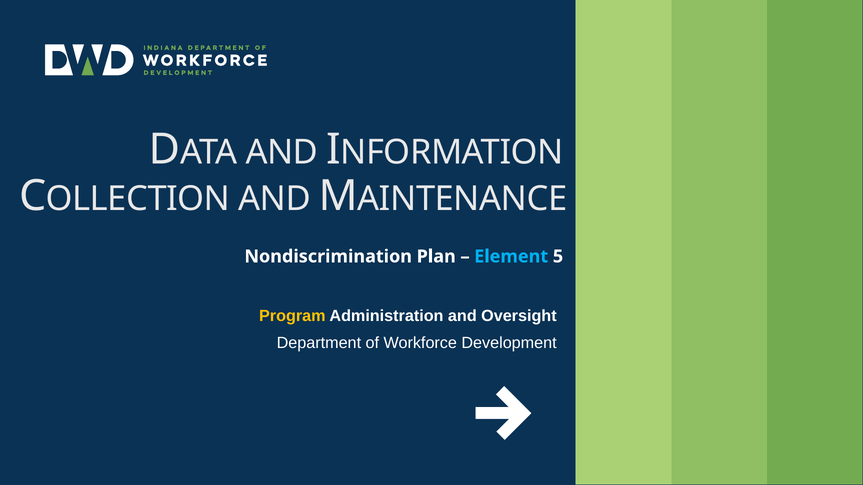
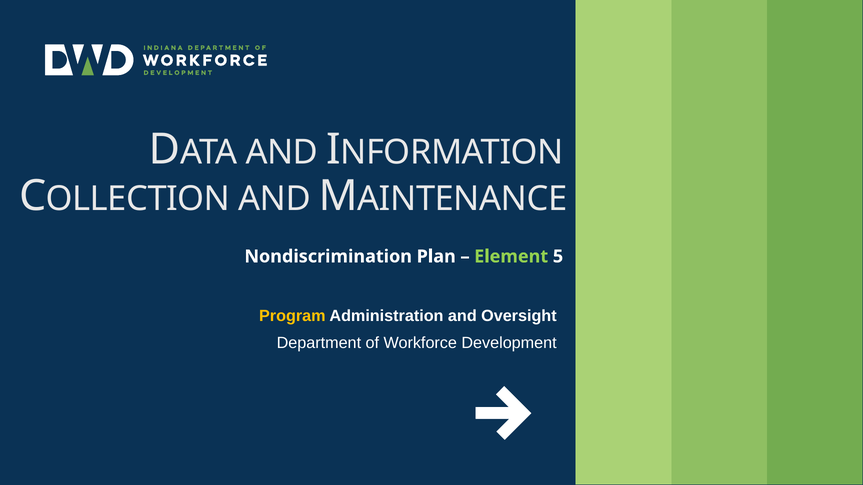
Element colour: light blue -> light green (511, 257)
